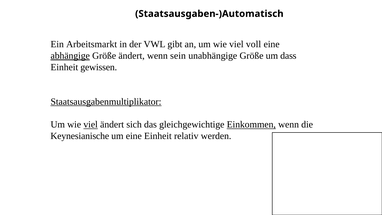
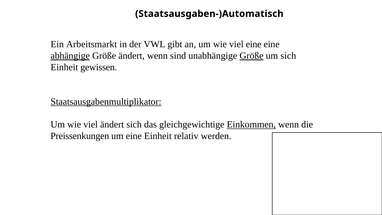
viel voll: voll -> eine (254, 44)
sein: sein -> sind (178, 56)
Größe underline: none -> present (251, 56)
um dass: dass -> sich (288, 56)
viel underline: present -> none (91, 124)
Keynesianische: Keynesianische -> Preissenkungen (80, 136)
